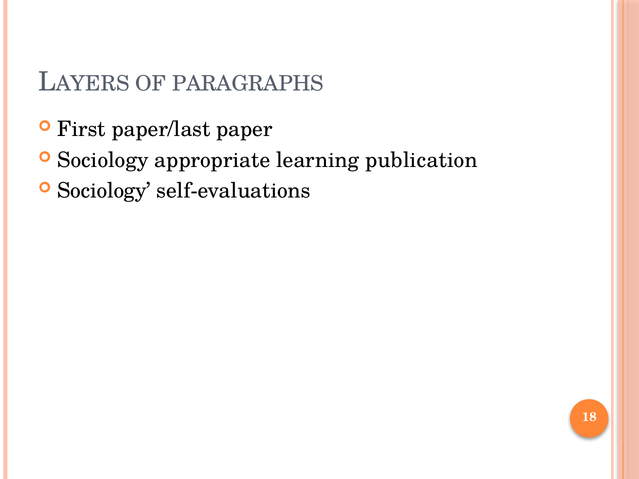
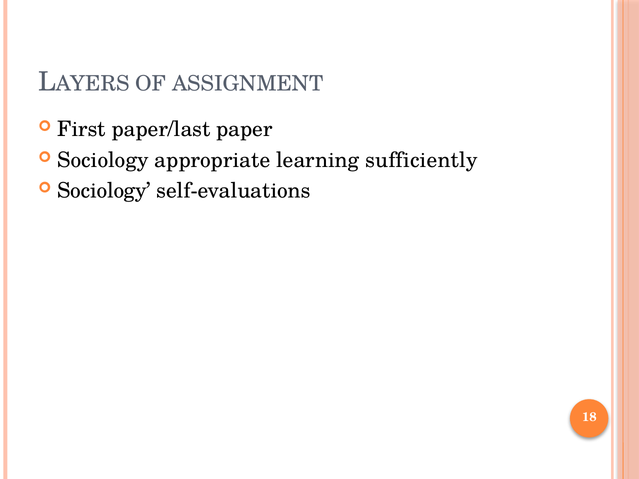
PARAGRAPHS: PARAGRAPHS -> ASSIGNMENT (248, 84)
publication: publication -> sufficiently (422, 160)
